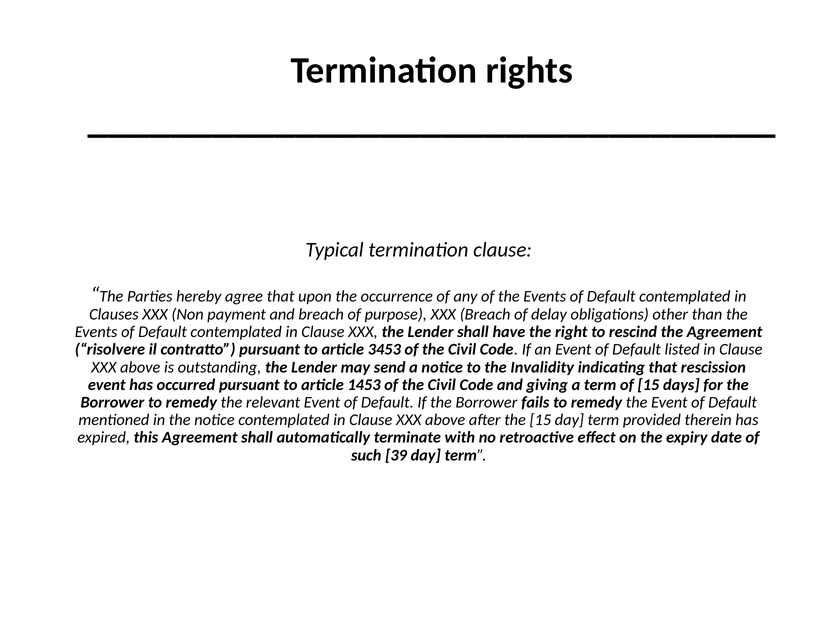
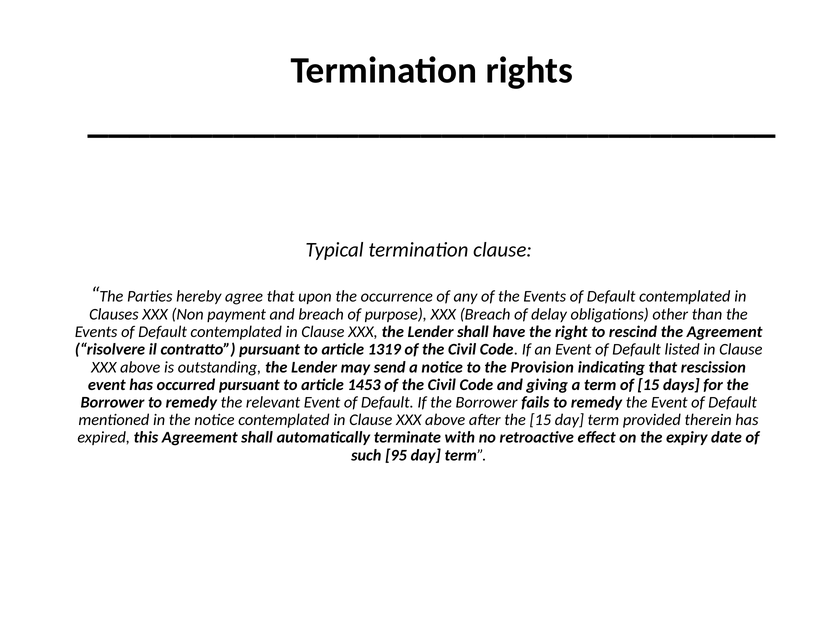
3453: 3453 -> 1319 (384, 350)
Invalidity: Invalidity -> Provision (542, 367)
39: 39 -> 95 (396, 456)
